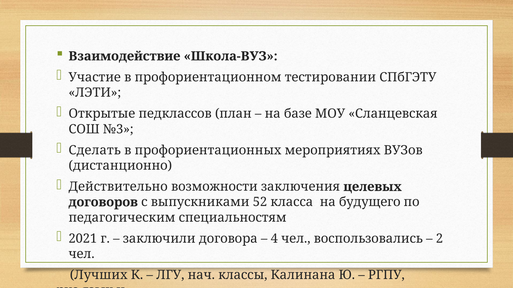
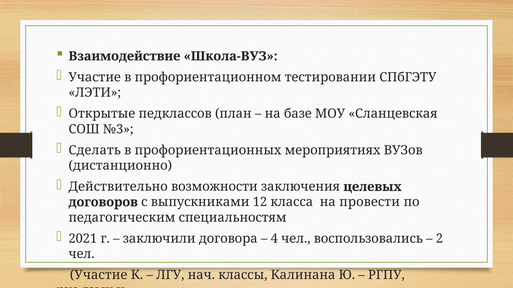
52: 52 -> 12 (260, 202)
будущего: будущего -> провести (370, 202)
Лучших: Лучших -> Участие (99, 276)
